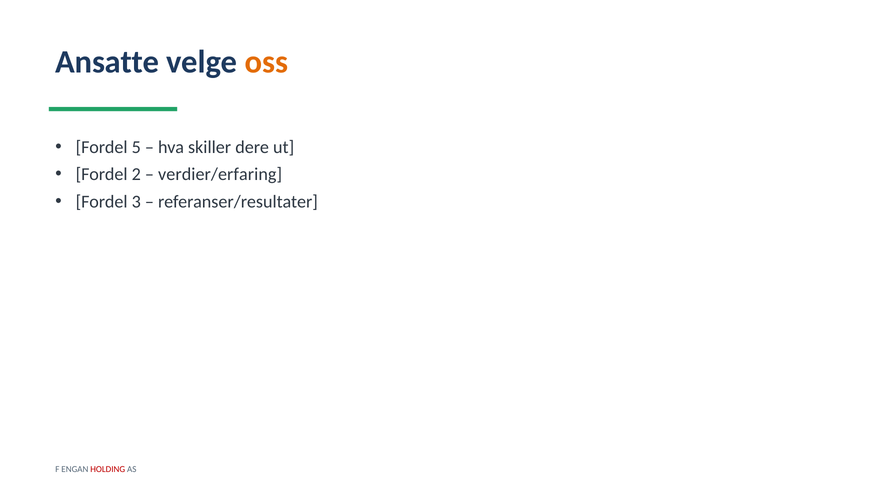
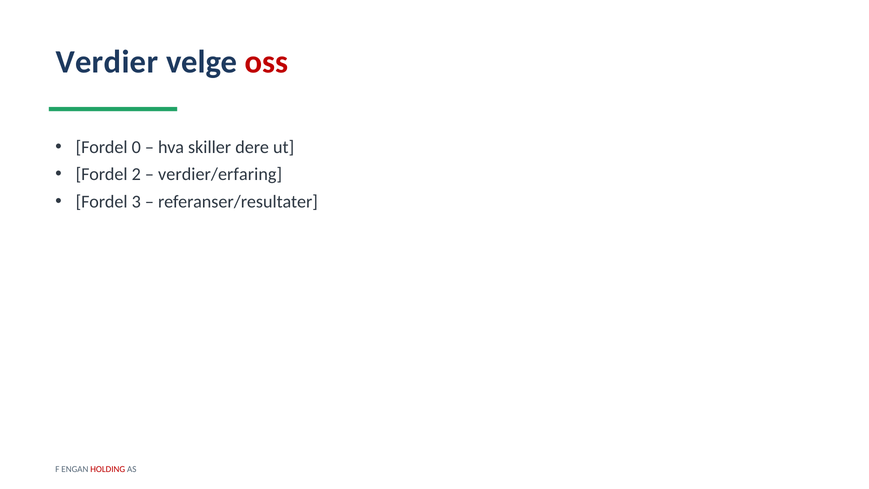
Ansatte: Ansatte -> Verdier (107, 62)
oss colour: orange -> red (266, 62)
5: 5 -> 0 (136, 147)
